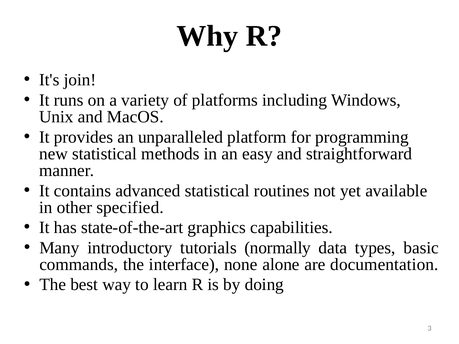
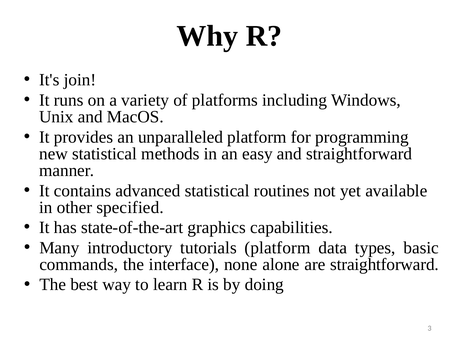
tutorials normally: normally -> platform (278, 248)
are documentation: documentation -> straightforward (385, 265)
